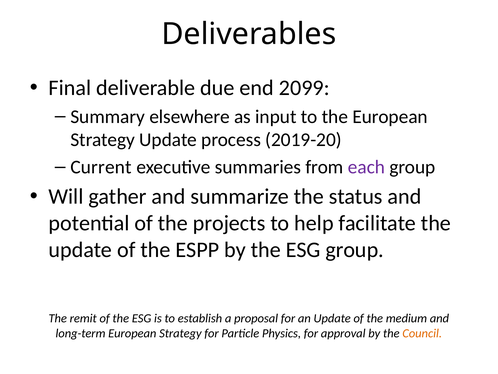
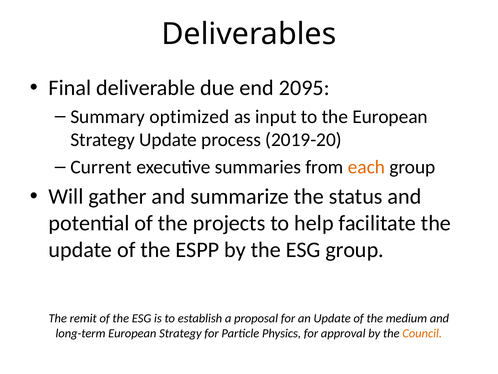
2099: 2099 -> 2095 (304, 88)
elsewhere: elsewhere -> optimized (189, 116)
each colour: purple -> orange (366, 167)
